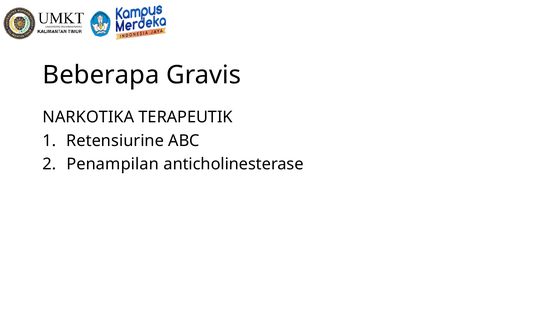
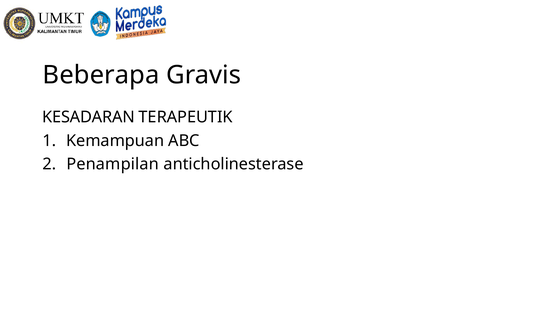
NARKOTIKA: NARKOTIKA -> KESADARAN (89, 117)
Retensiurine: Retensiurine -> Kemampuan (115, 140)
